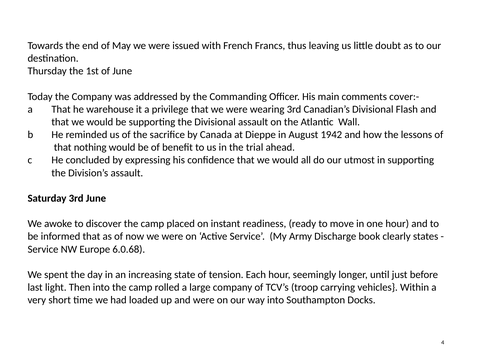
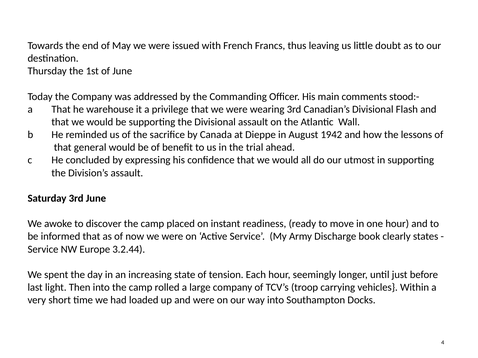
cover:-: cover:- -> stood:- (404, 97)
nothing: nothing -> general (90, 148)
6.0.68: 6.0.68 -> 3.2.44 (129, 250)
